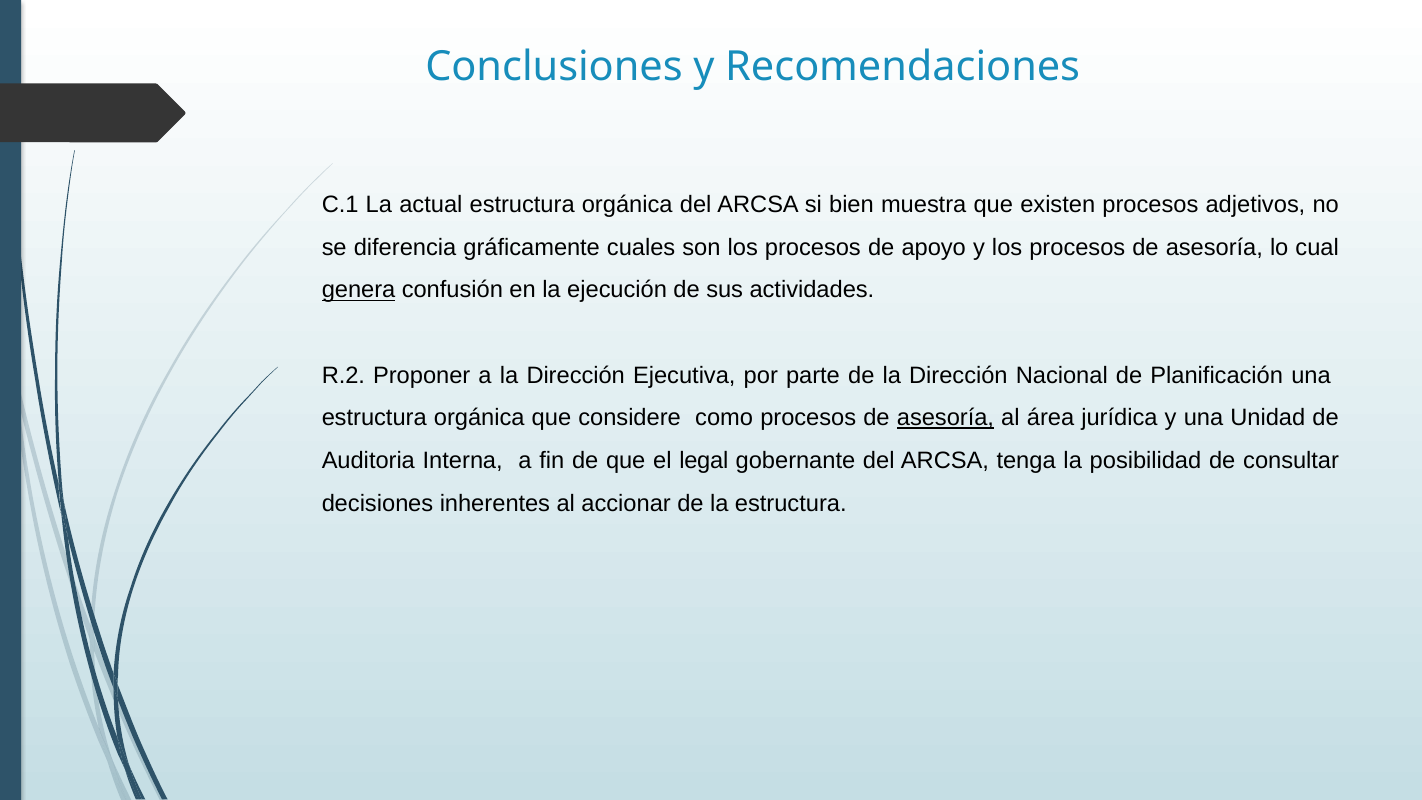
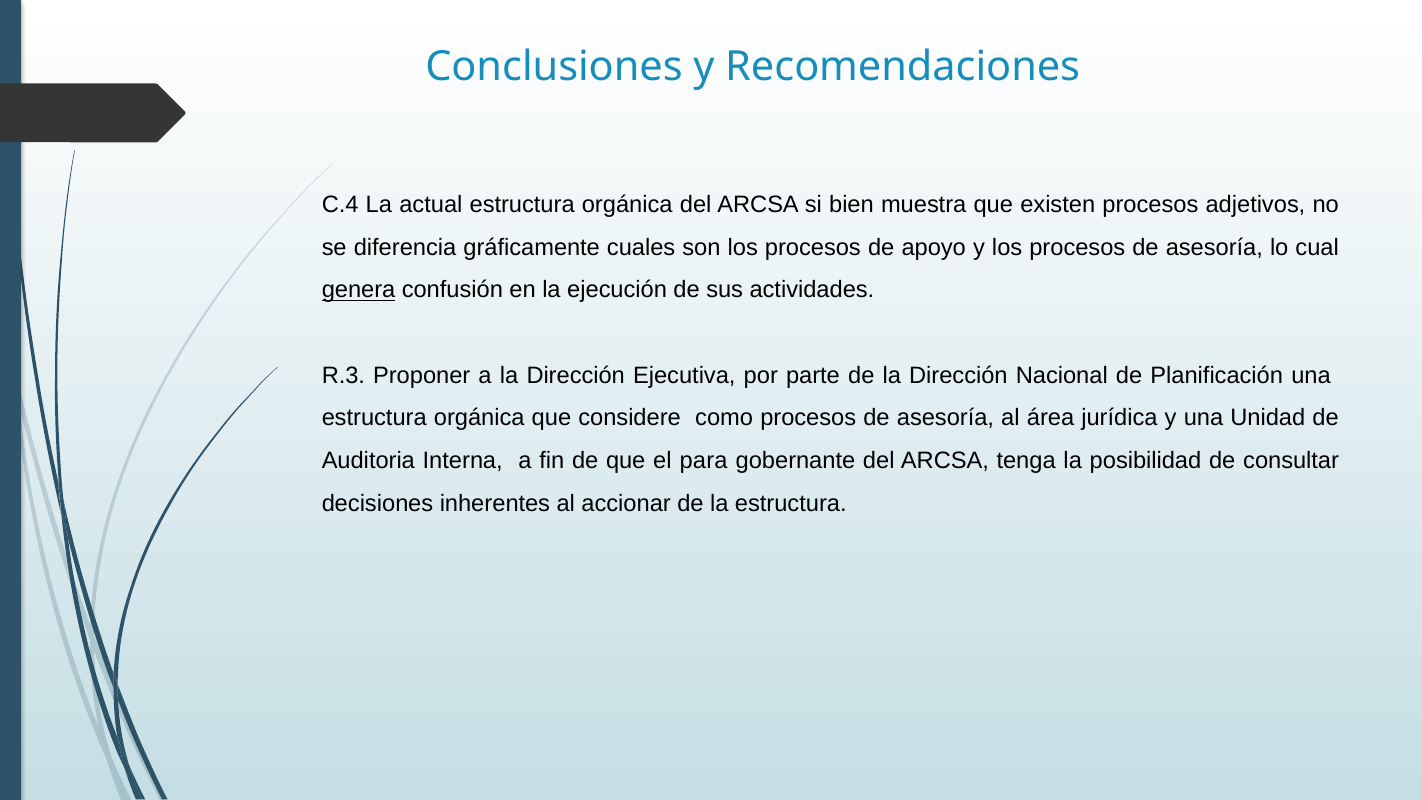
C.1: C.1 -> C.4 (340, 205)
R.2: R.2 -> R.3 (343, 375)
asesoría underline: present -> none (945, 418)
legal: legal -> para (704, 461)
